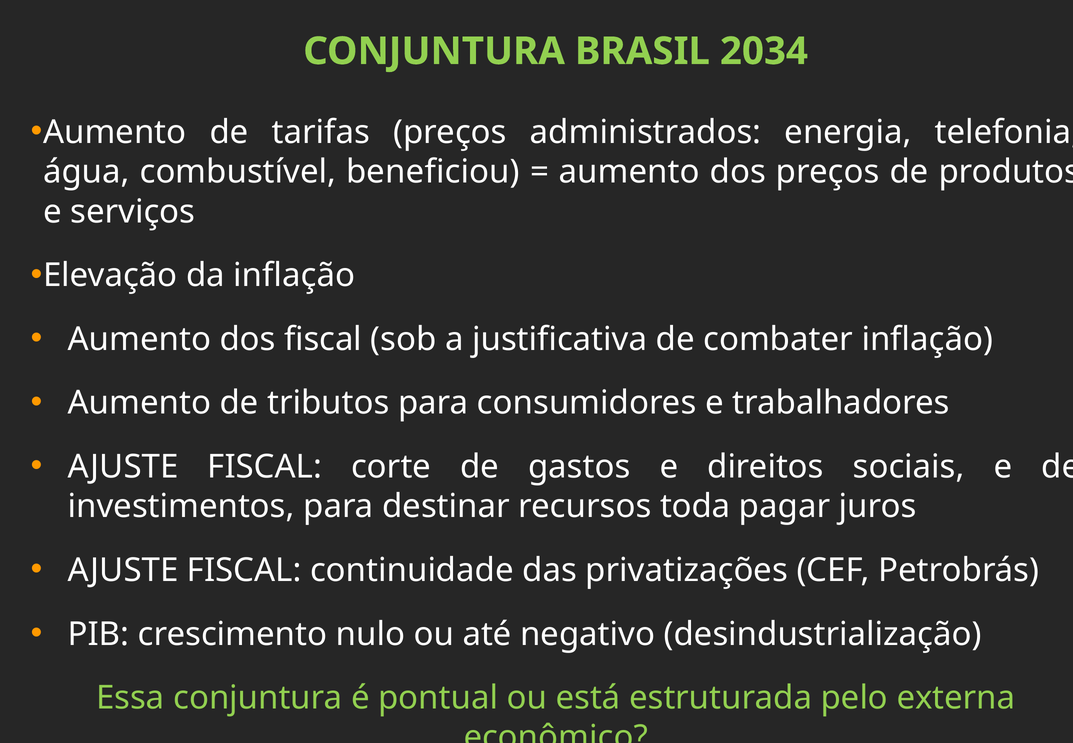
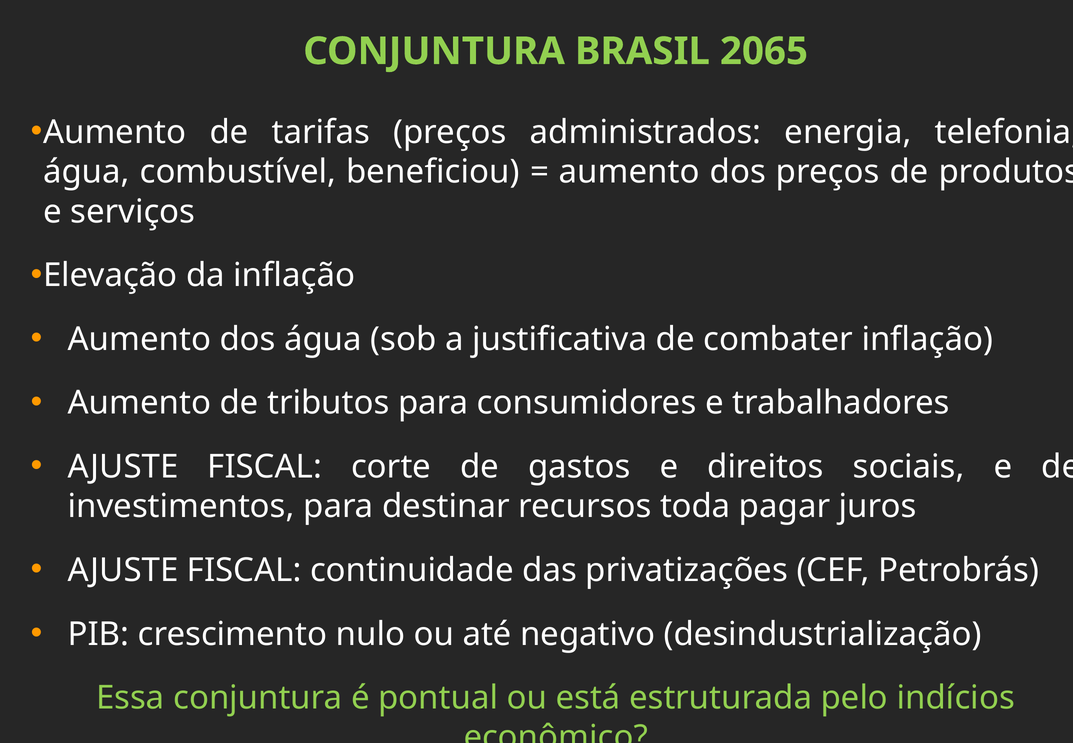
2034: 2034 -> 2065 (764, 51)
dos fiscal: fiscal -> água (323, 339)
externa: externa -> indícios (956, 698)
